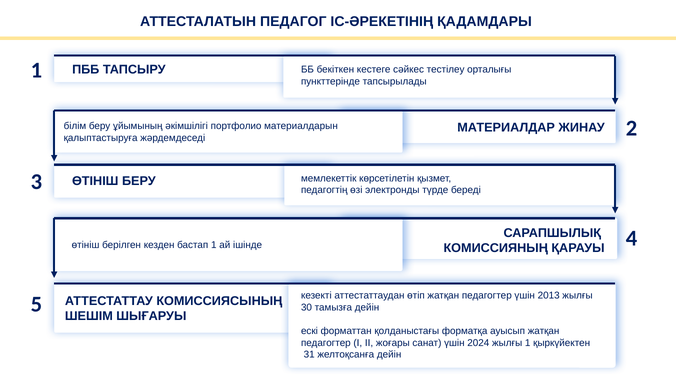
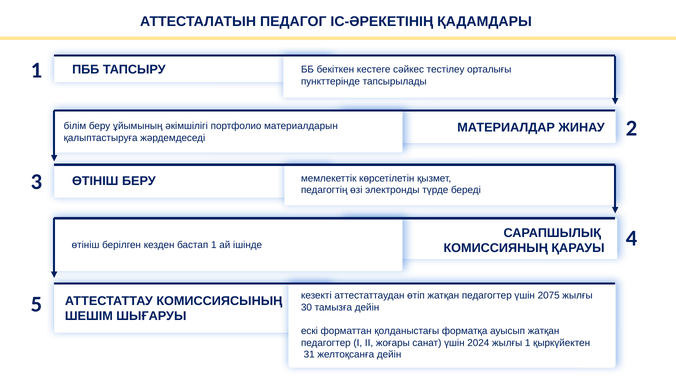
2013: 2013 -> 2075 (549, 296)
